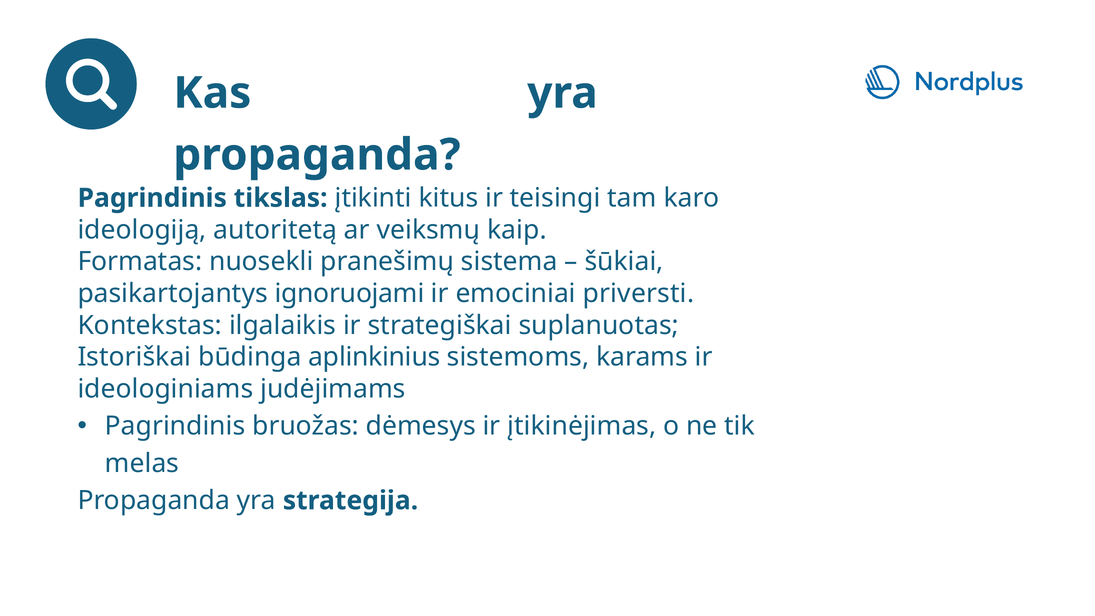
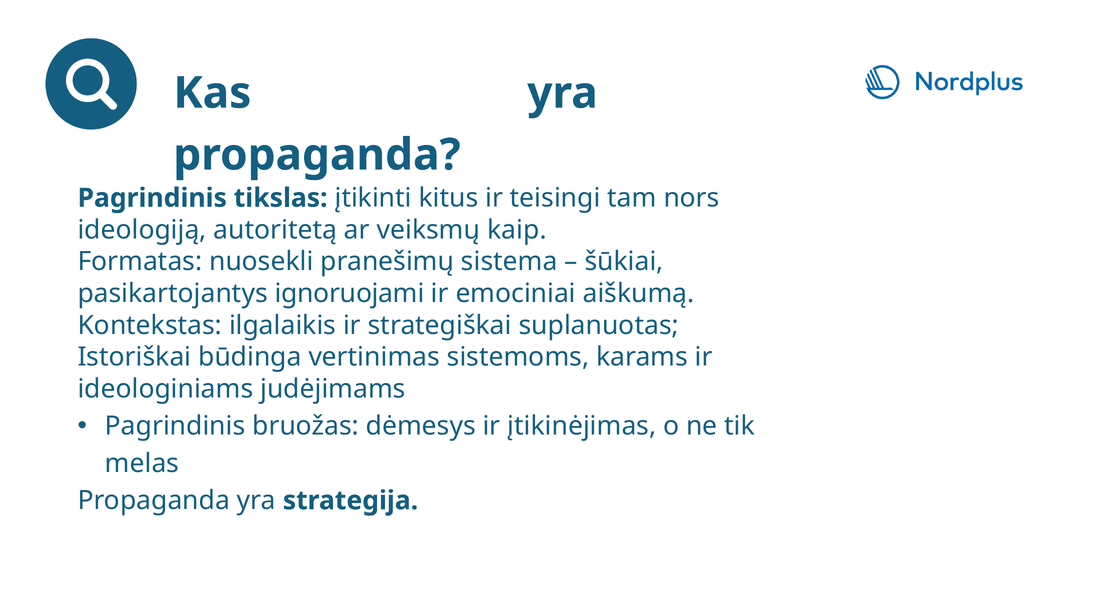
karo: karo -> nors (692, 198)
priversti: priversti -> aiškumą (639, 294)
aplinkinius: aplinkinius -> vertinimas (374, 357)
